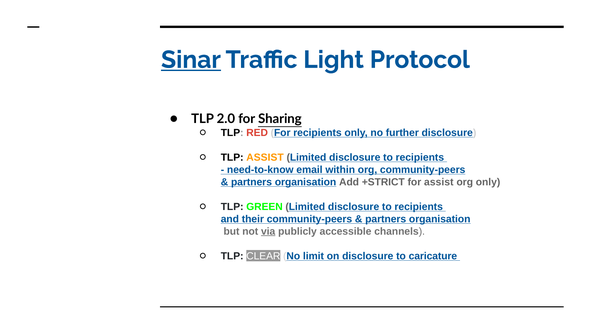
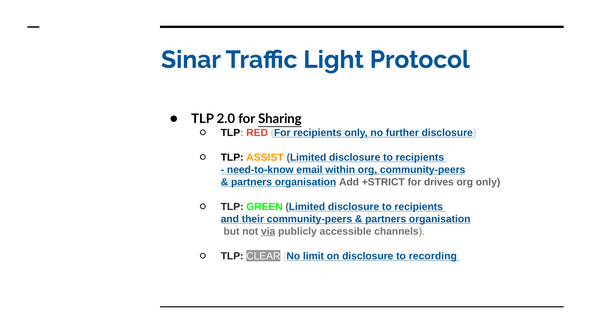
Sinar underline: present -> none (191, 60)
for assist: assist -> drives (439, 182)
caricature: caricature -> recording (433, 256)
